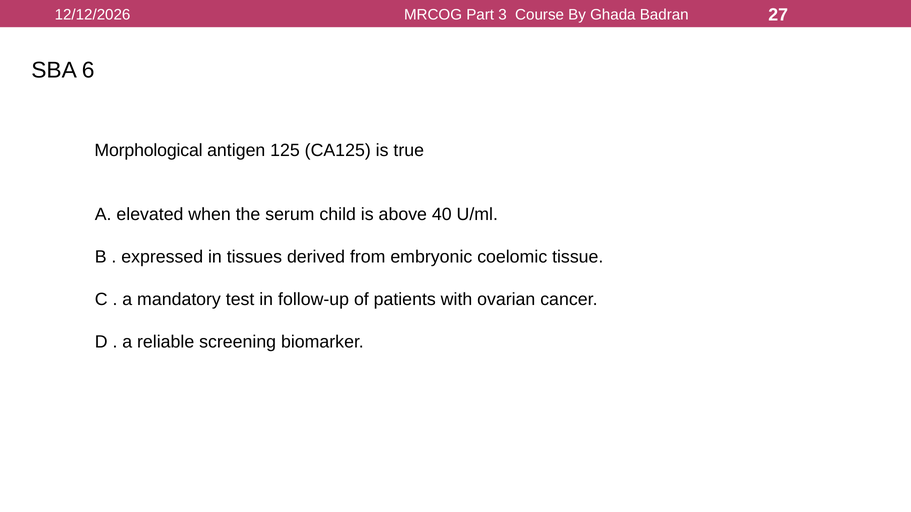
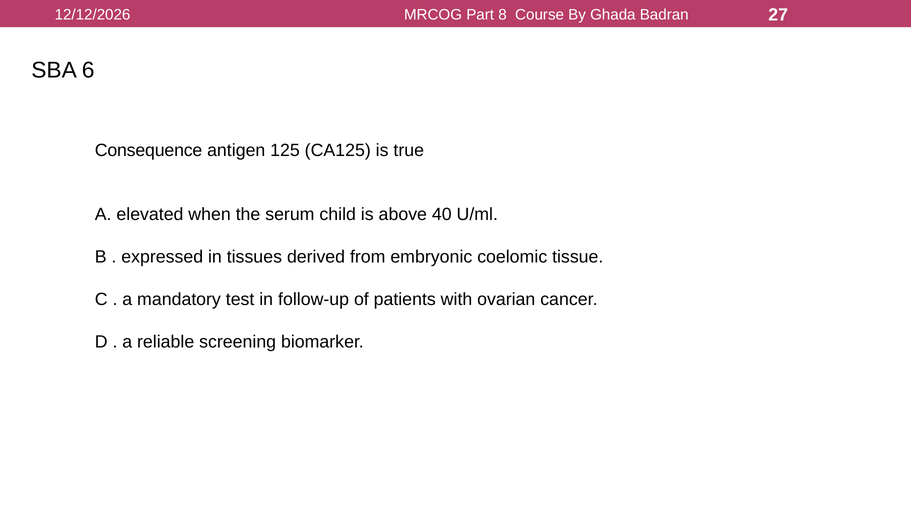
3: 3 -> 8 (503, 15)
Morphological: Morphological -> Consequence (149, 151)
